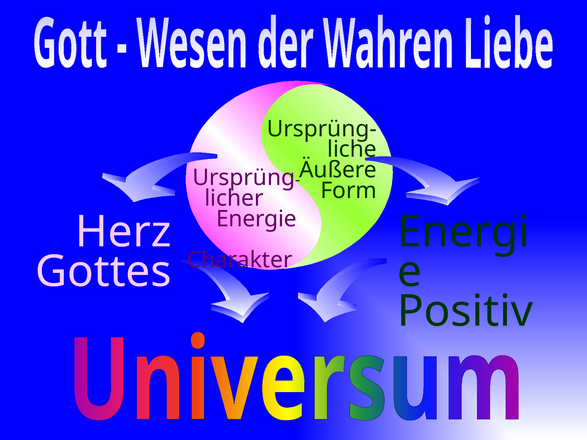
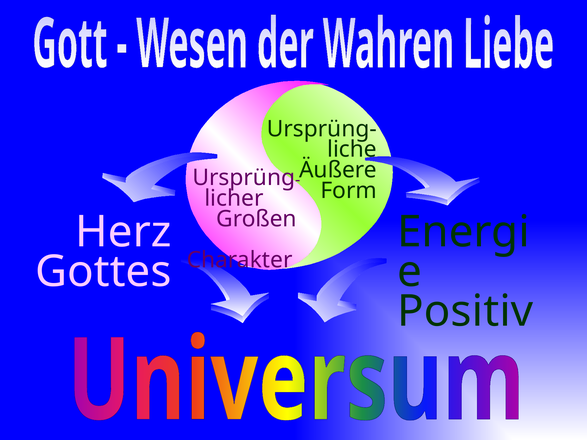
Energie: Energie -> Großen (256, 219)
